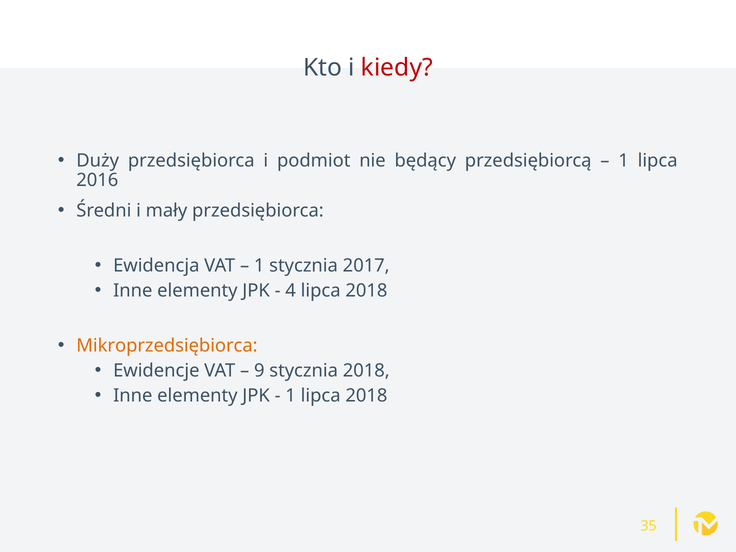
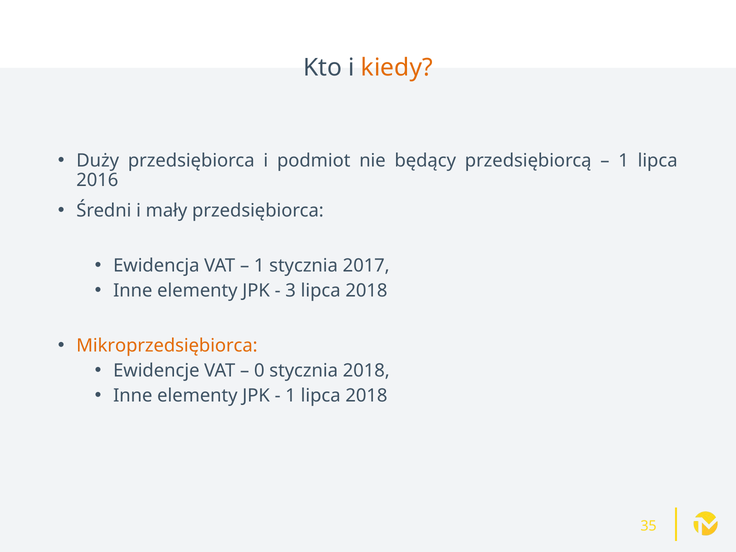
kiedy colour: red -> orange (397, 67)
4: 4 -> 3 (291, 290)
9: 9 -> 0 (259, 371)
